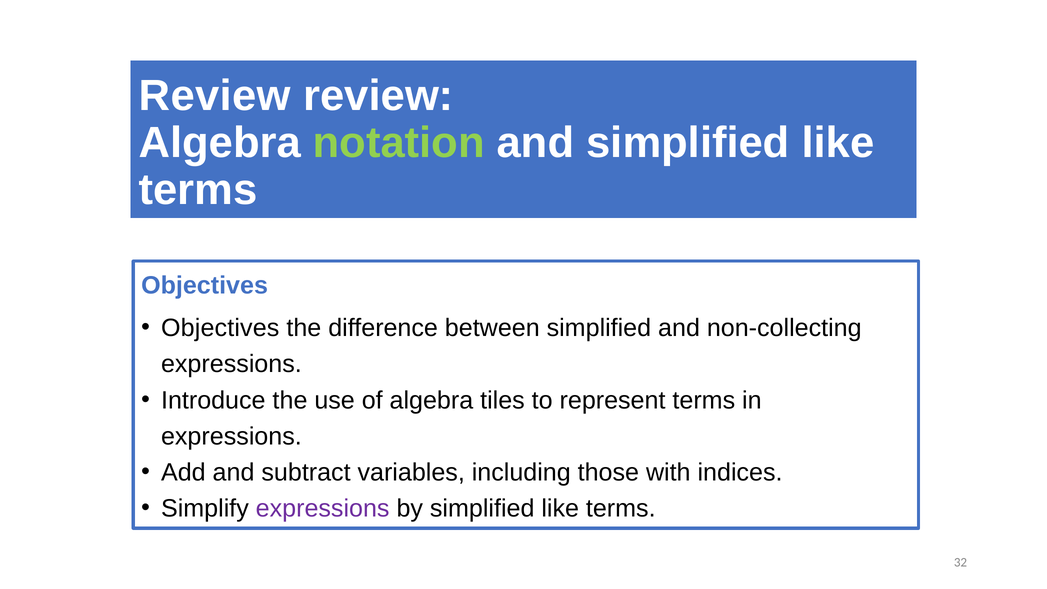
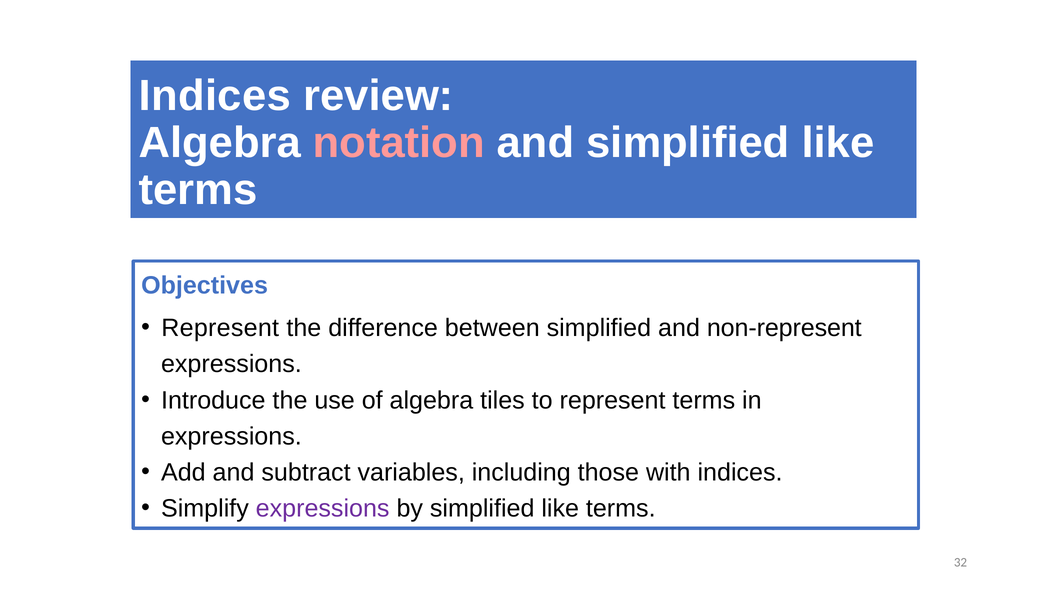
Review: Review -> Indices (215, 96)
notation colour: light green -> pink (399, 143)
Objectives: Objectives -> Represent (220, 328)
non-collecting: non-collecting -> non-represent (784, 328)
